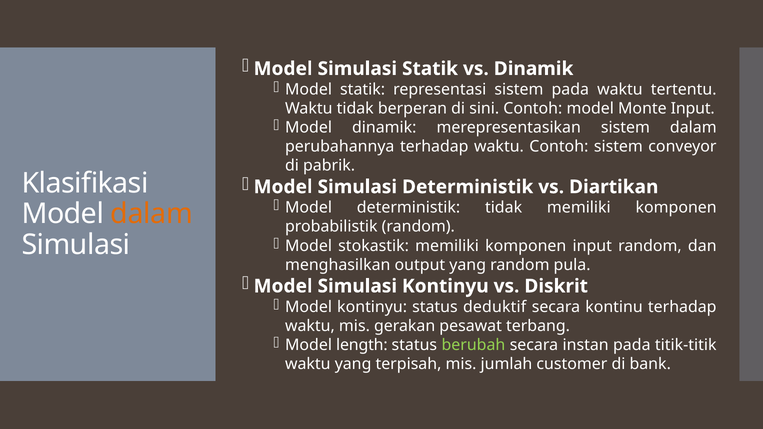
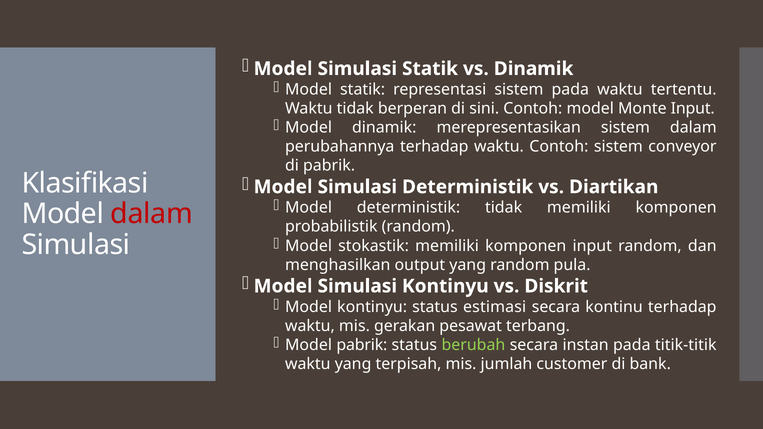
dalam colour: orange -> red (152, 214)
deduktif: deduktif -> estimasi (495, 307)
Model length: length -> pabrik (362, 345)
